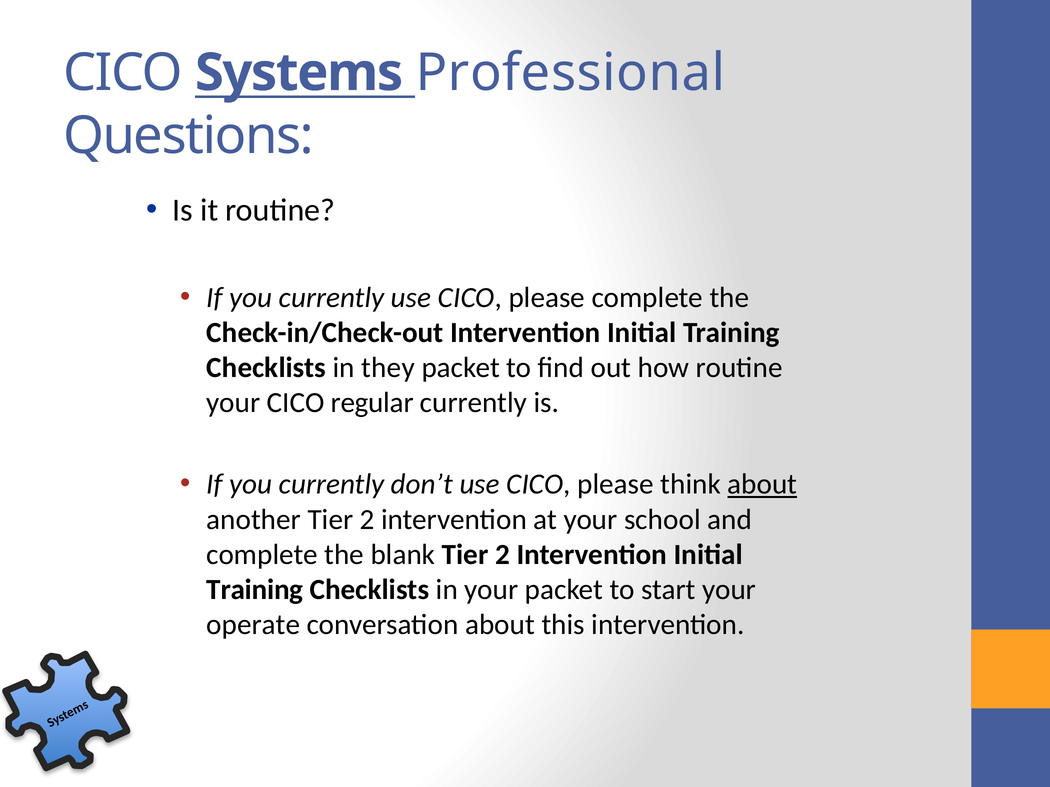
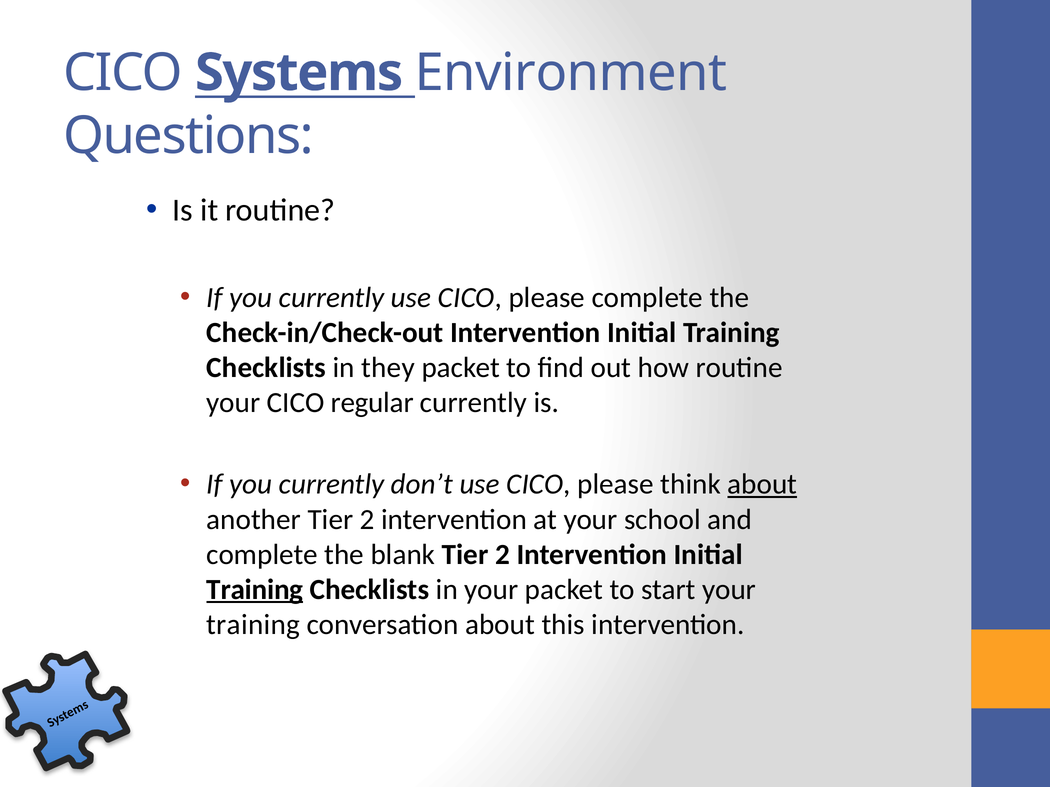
Professional: Professional -> Environment (571, 73)
Training underline: none -> present (255, 590)
operate: operate -> training (253, 625)
